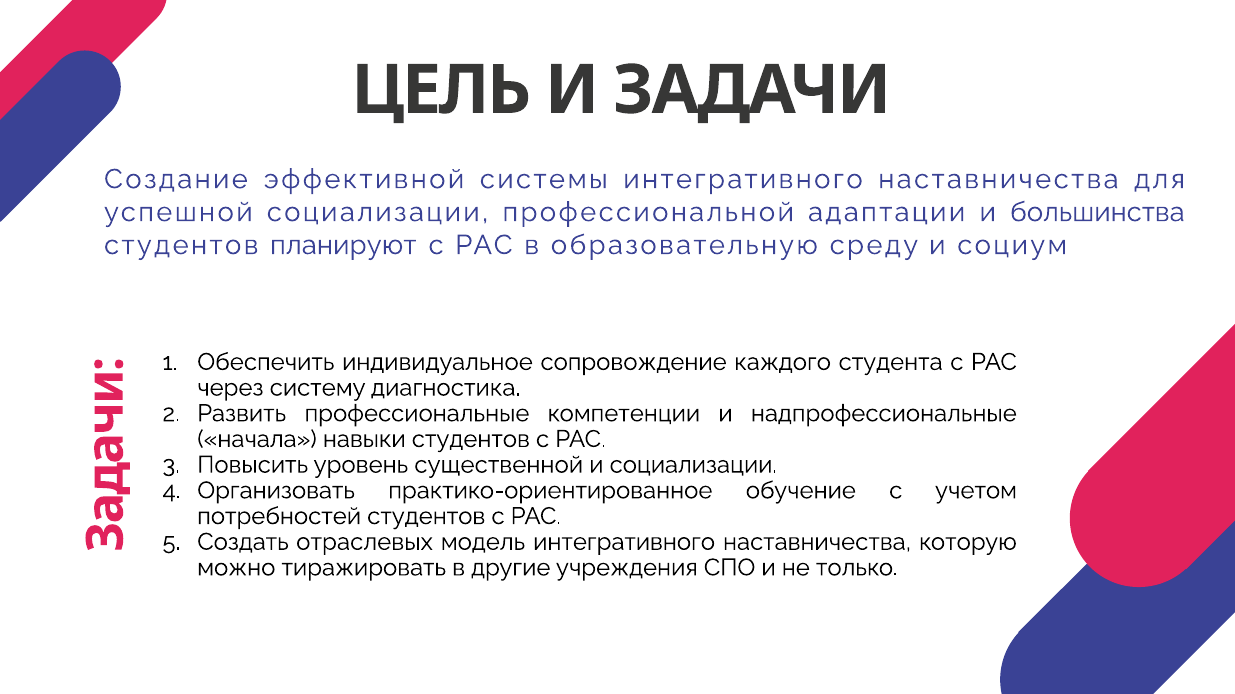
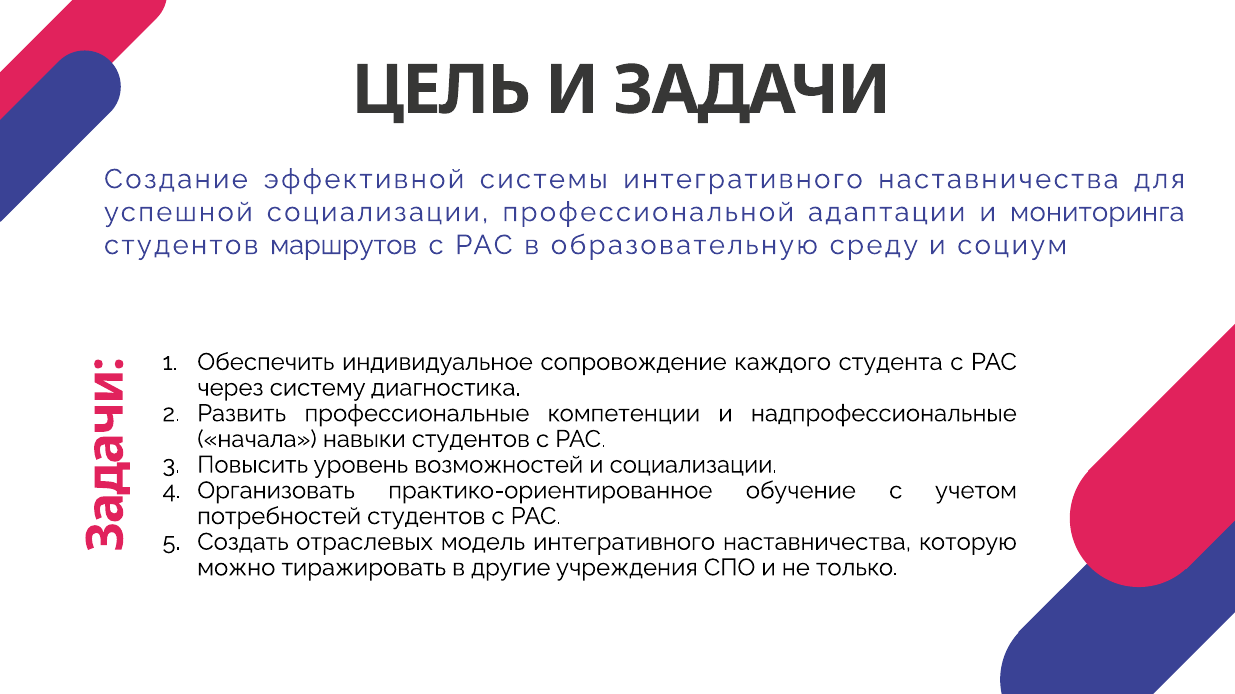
большинства: большинства -> мониторинга (1097, 212)
планируют: планируют -> маршрутов (344, 245)
существенной: существенной -> возможностей (499, 465)
